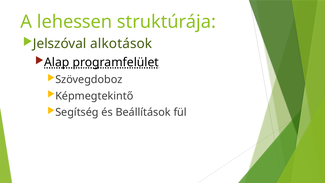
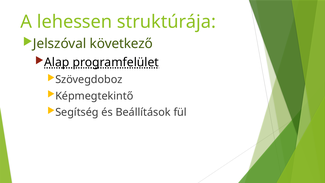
alkotások: alkotások -> következő (121, 44)
